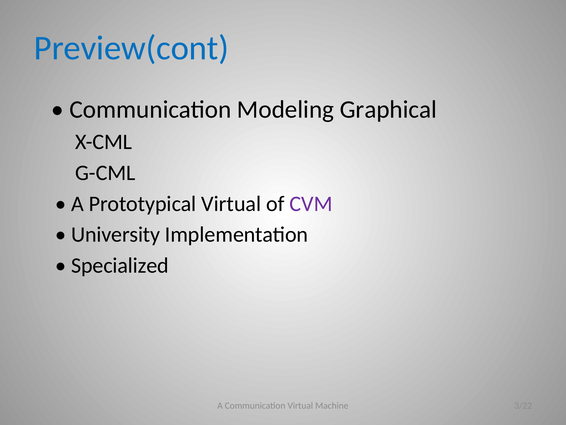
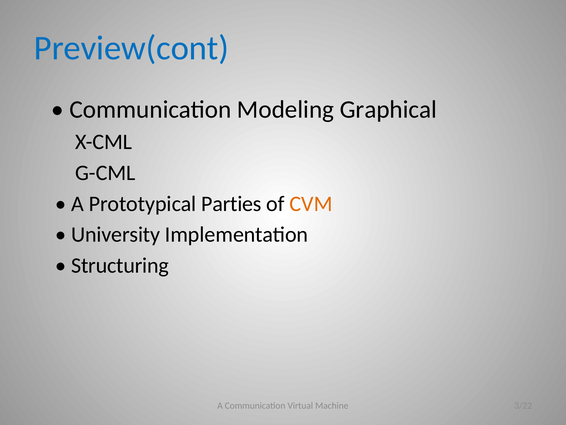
Prototypical Virtual: Virtual -> Parties (231, 203)
CVM colour: purple -> orange (311, 203)
Specialized: Specialized -> Structuring (120, 265)
